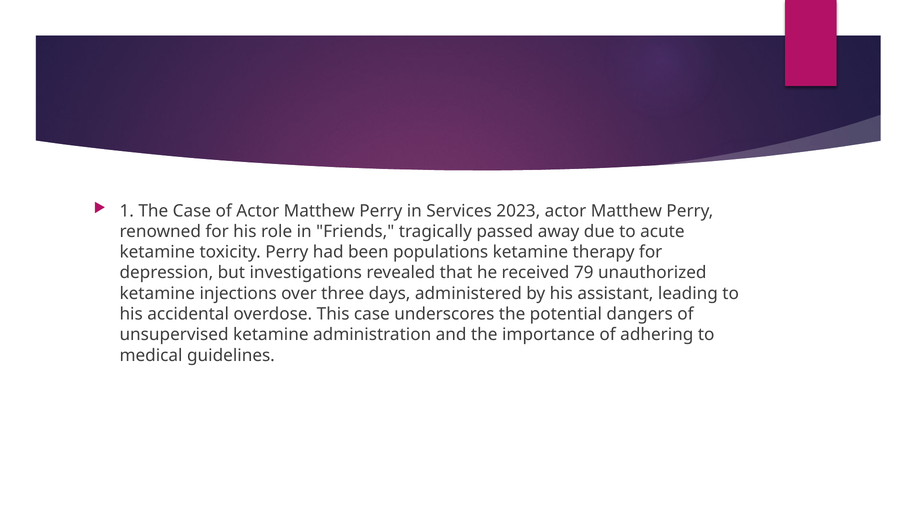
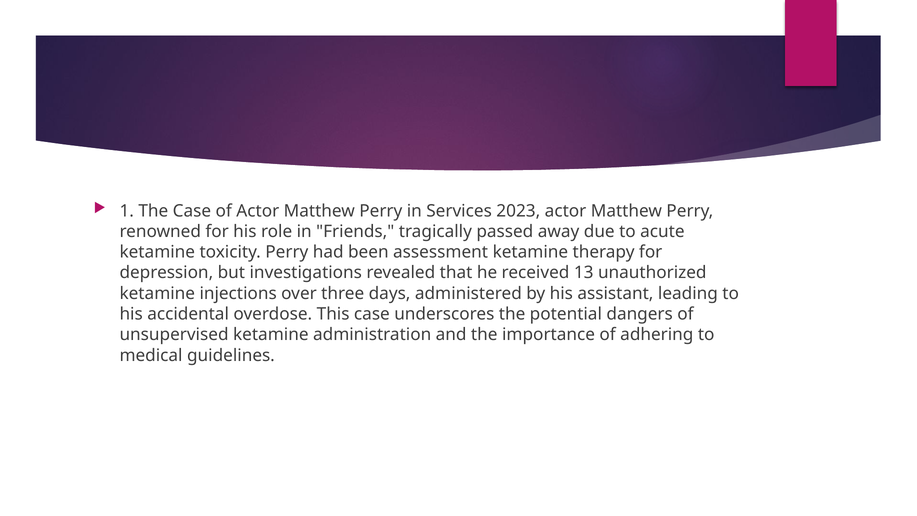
populations: populations -> assessment (441, 252)
79: 79 -> 13 (584, 273)
